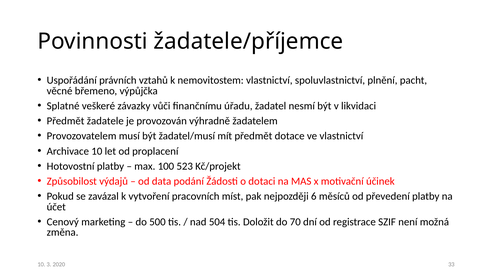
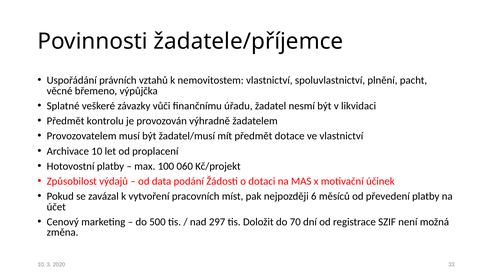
žadatele: žadatele -> kontrolu (105, 121)
523: 523 -> 060 (185, 166)
504: 504 -> 297 (217, 222)
